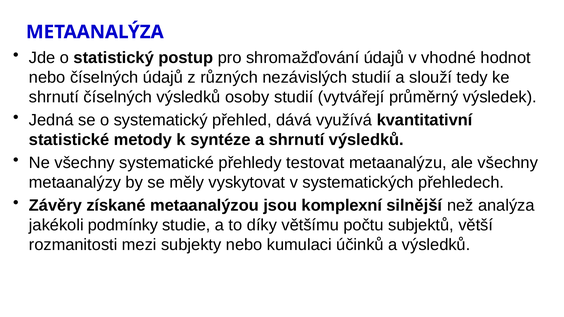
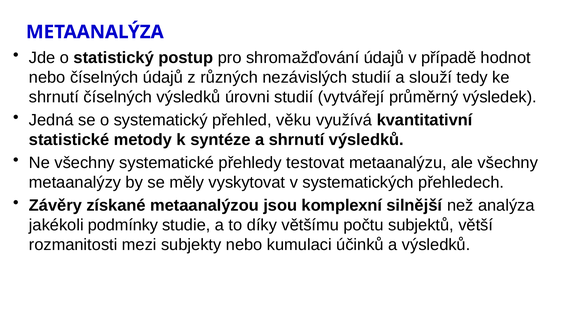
vhodné: vhodné -> případě (449, 58)
osoby: osoby -> úrovni (247, 97)
dává: dává -> věku (294, 120)
